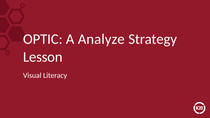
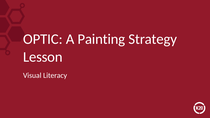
Analyze: Analyze -> Painting (101, 39)
